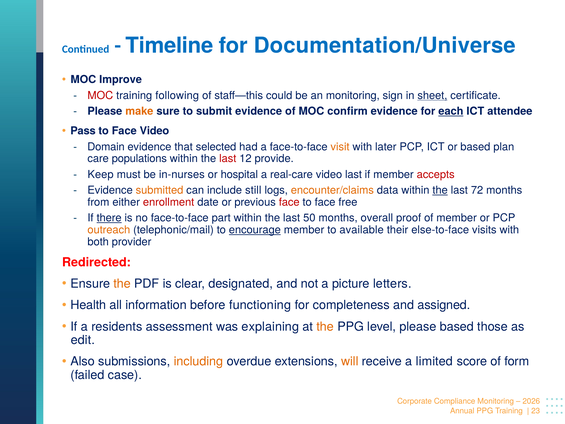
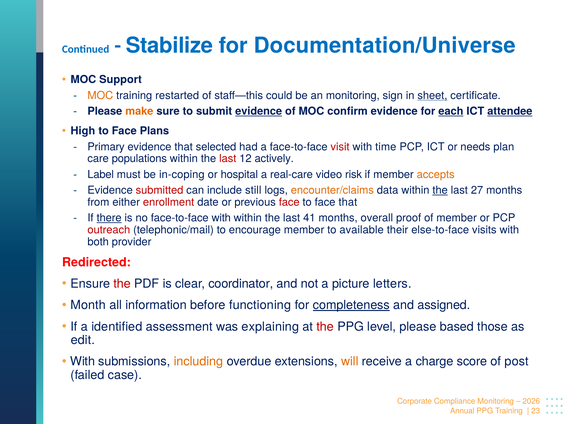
Timeline: Timeline -> Stabilize (169, 46)
Improve: Improve -> Support (121, 80)
MOC colour: red -> orange (100, 95)
following: following -> restarted (177, 95)
evidence underline: none -> present (259, 111)
attendee underline: none -> present (510, 111)
Pass: Pass -> High (83, 131)
Face Video: Video -> Plans (154, 131)
Domain: Domain -> Primary (106, 147)
visit colour: orange -> red (340, 147)
later: later -> time (386, 147)
or based: based -> needs (475, 147)
provide: provide -> actively (274, 159)
Keep: Keep -> Label (101, 174)
in-nurses: in-nurses -> in-coping (182, 174)
video last: last -> risk (354, 174)
accepts colour: red -> orange (436, 174)
submitted colour: orange -> red (160, 190)
72: 72 -> 27 (477, 190)
face free: free -> that (348, 202)
face-to-face part: part -> with (221, 218)
50: 50 -> 41 (309, 218)
outreach colour: orange -> red (109, 230)
encourage underline: present -> none (255, 230)
the colour: orange -> red (122, 284)
designated: designated -> coordinator (241, 284)
Health: Health -> Month (88, 305)
completeness underline: none -> present (351, 305)
residents: residents -> identified (117, 326)
the colour: orange -> red (325, 326)
Also: Also -> With (83, 361)
limited: limited -> charge (435, 361)
form: form -> post (517, 361)
